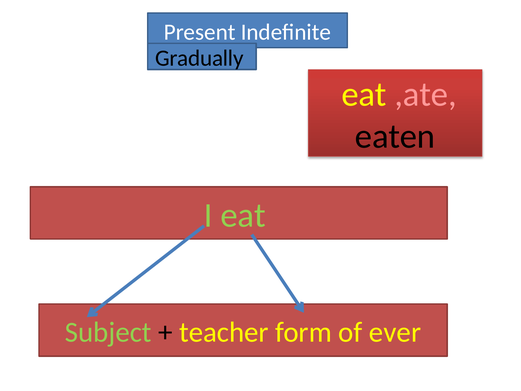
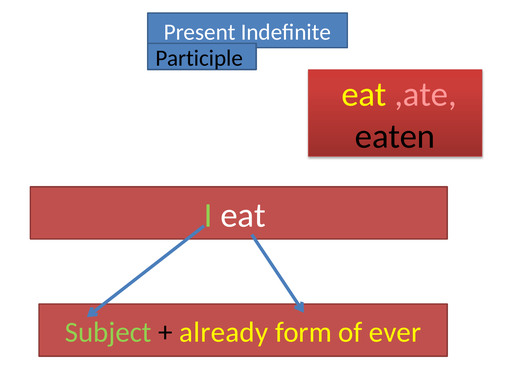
Gradually: Gradually -> Participle (199, 58)
eat colour: light green -> white (243, 215)
teacher: teacher -> already (224, 332)
